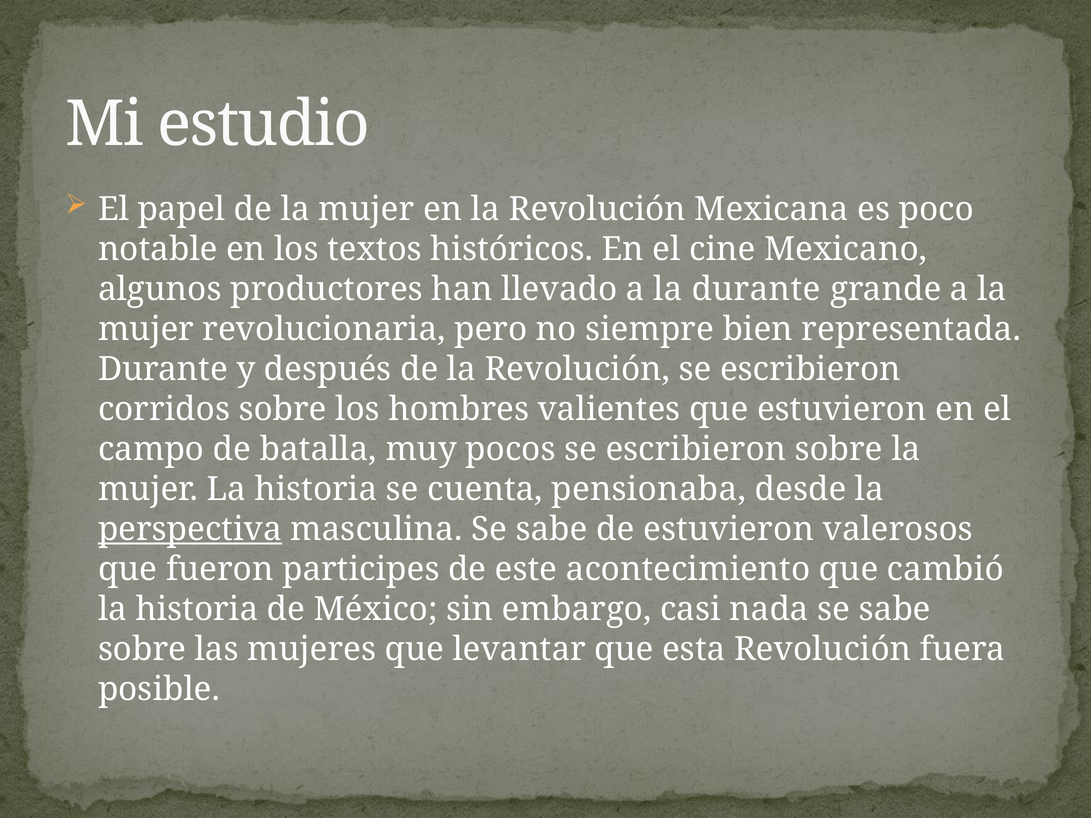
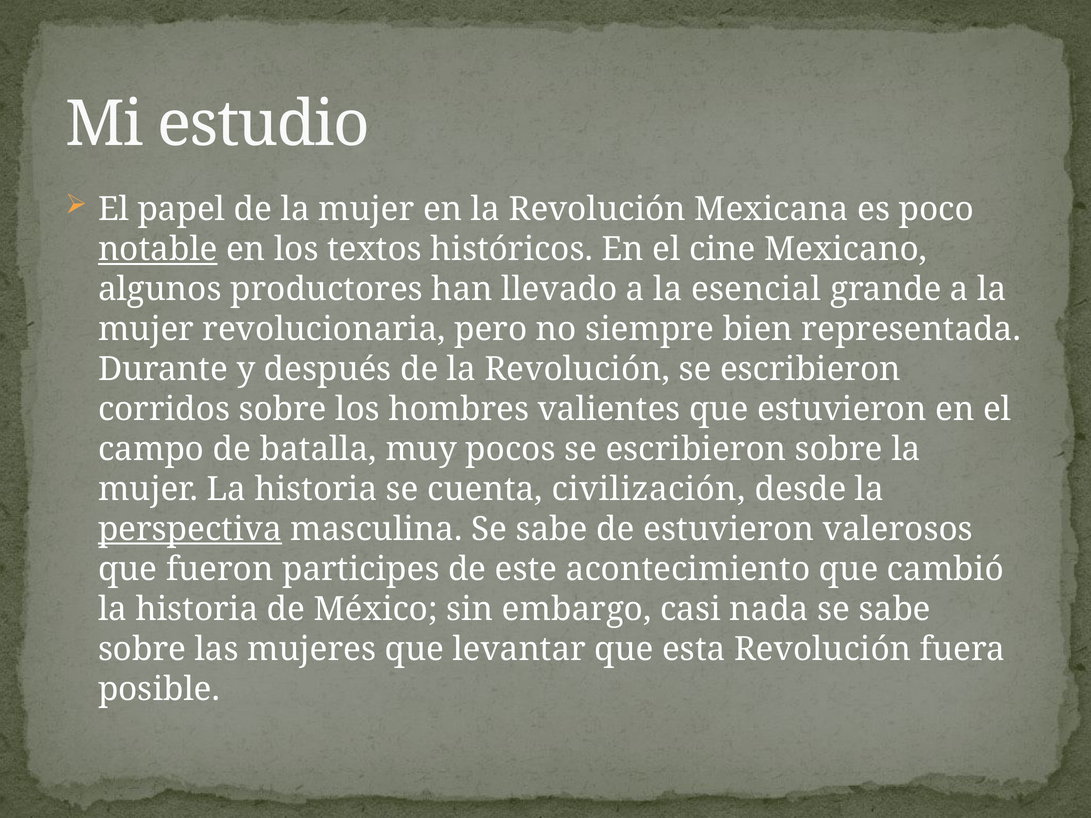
notable underline: none -> present (158, 250)
la durante: durante -> esencial (756, 289)
pensionaba: pensionaba -> civilización (649, 489)
